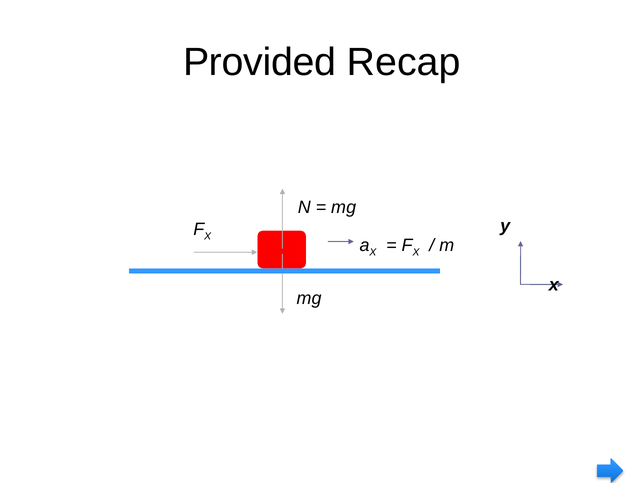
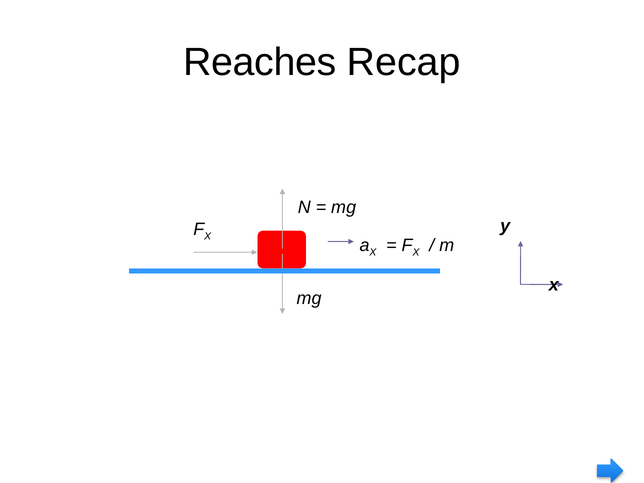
Provided: Provided -> Reaches (260, 62)
